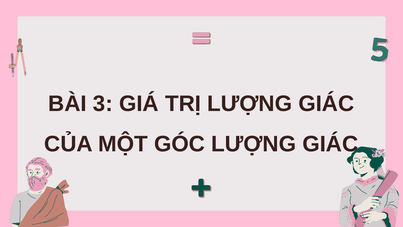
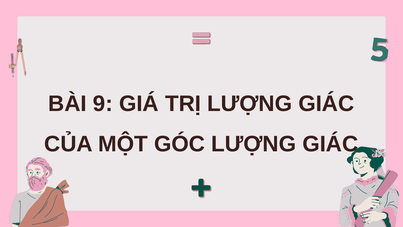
3: 3 -> 9 (103, 104)
